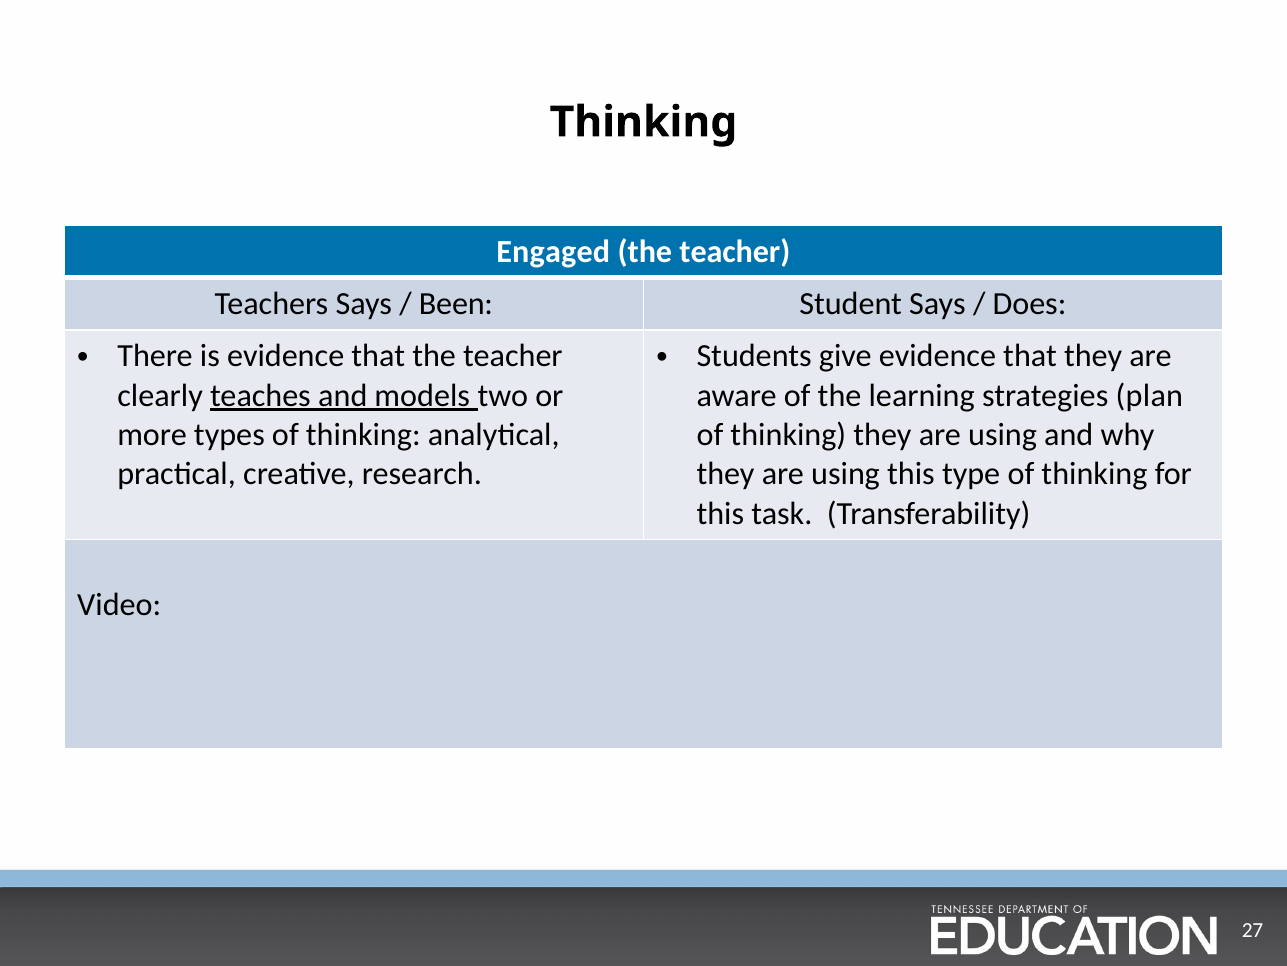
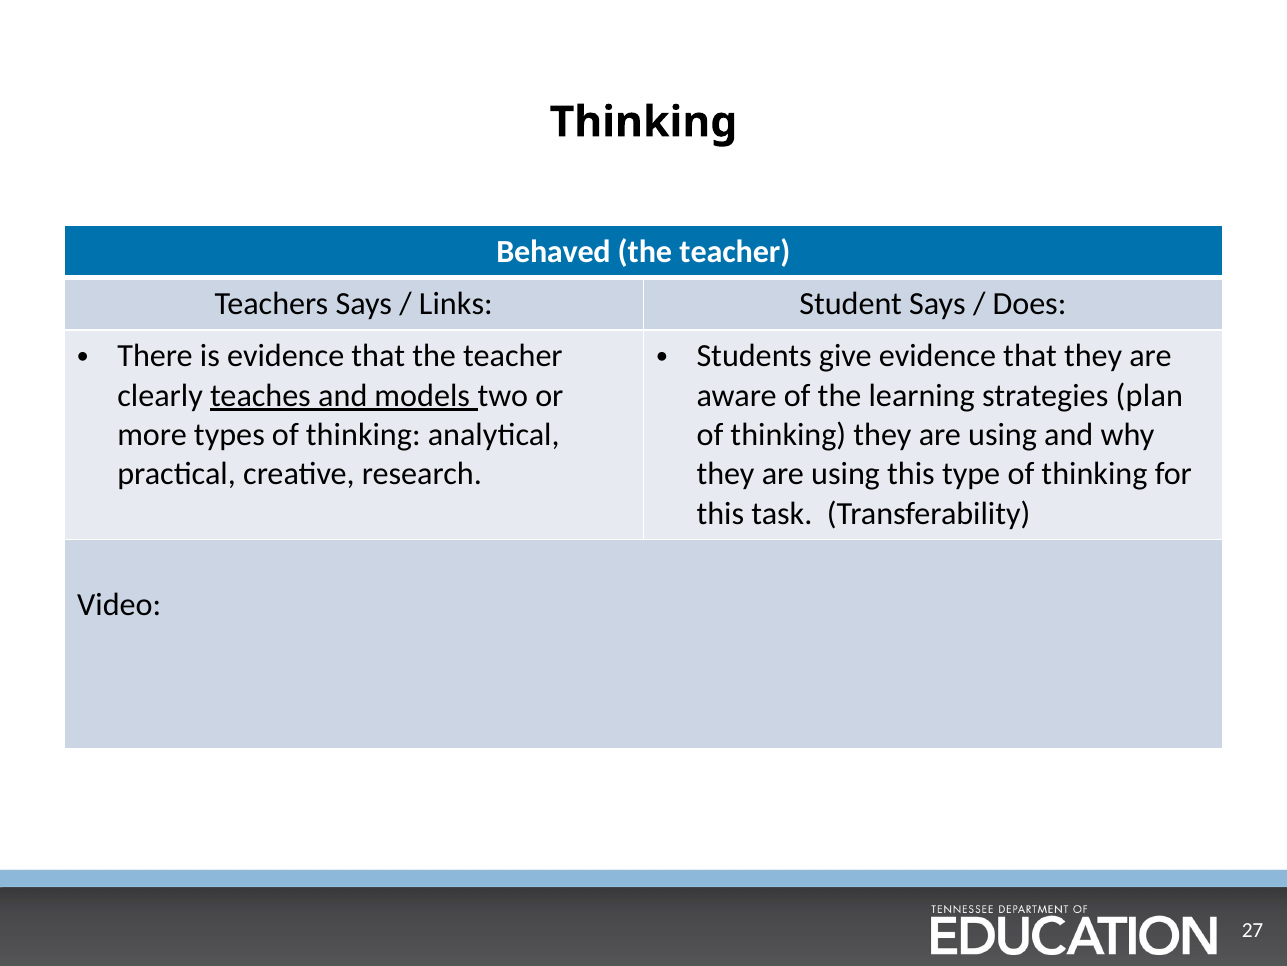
Engaged: Engaged -> Behaved (554, 252)
Been: Been -> Links (456, 304)
